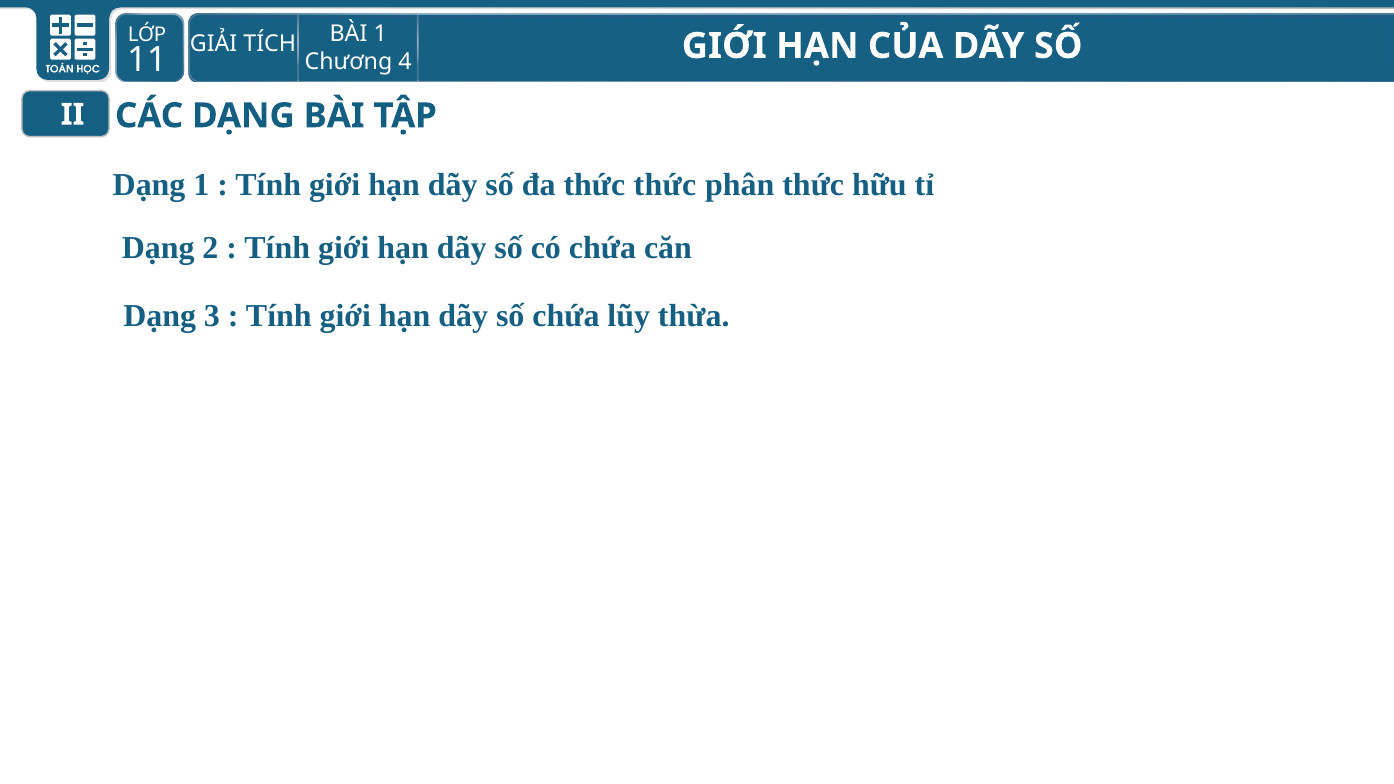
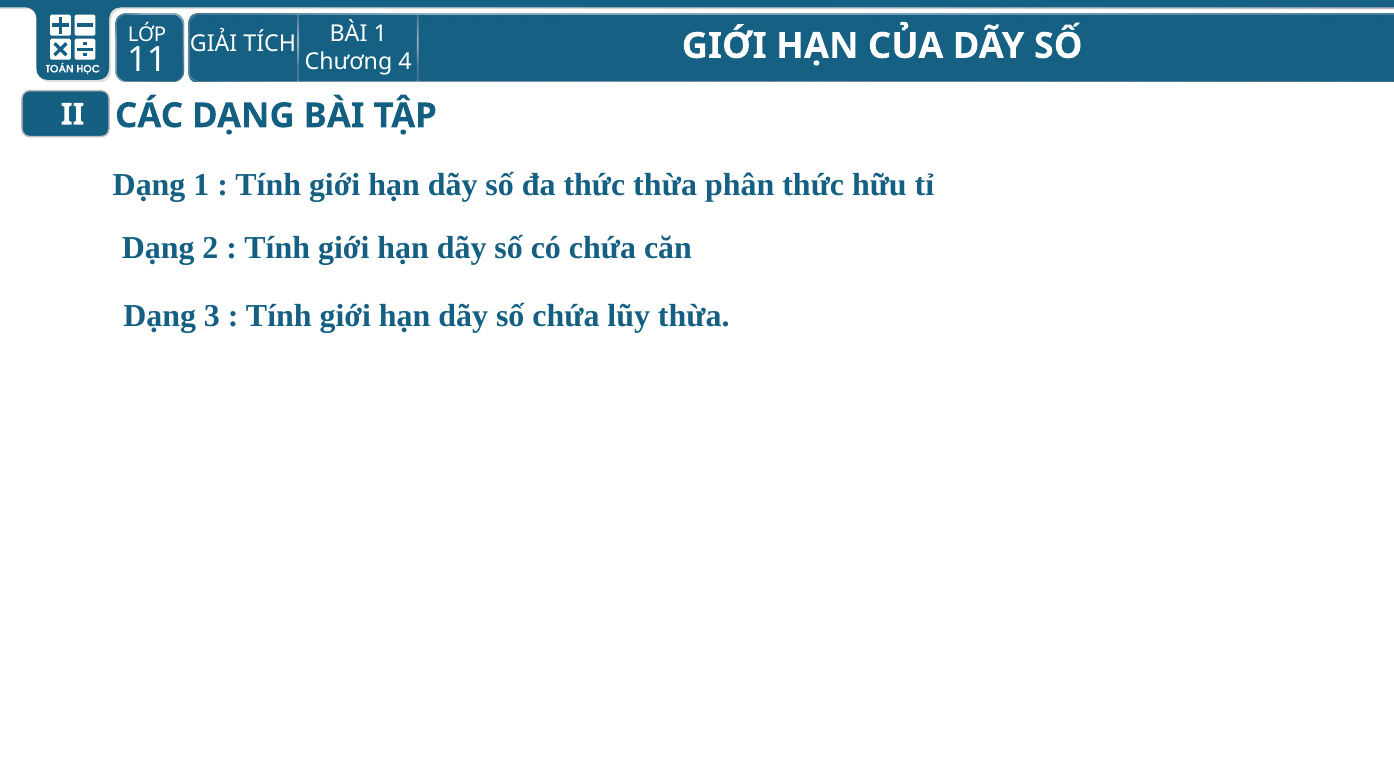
thức thức: thức -> thừa (665, 185)
